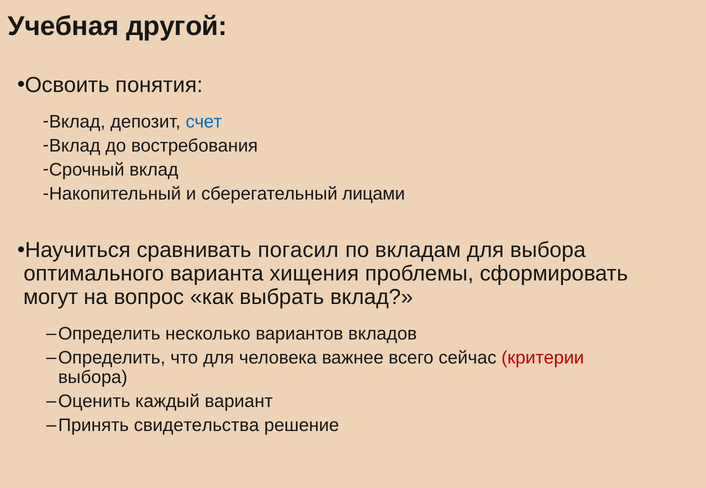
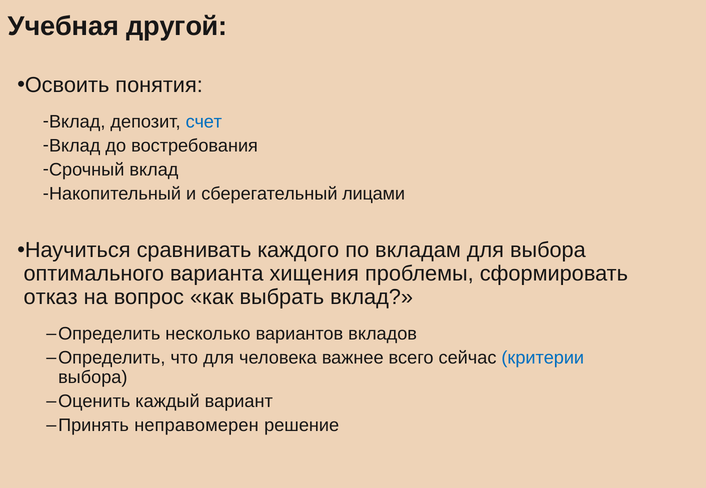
погасил: погасил -> каждого (298, 251)
могут: могут -> отказ (51, 298)
критерии colour: red -> blue (543, 358)
свидетельства: свидетельства -> неправомерен (196, 426)
